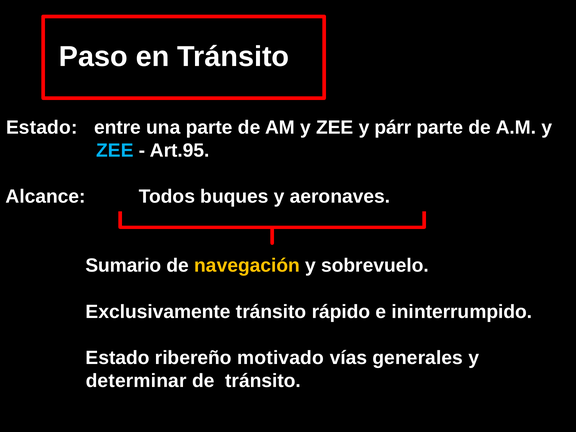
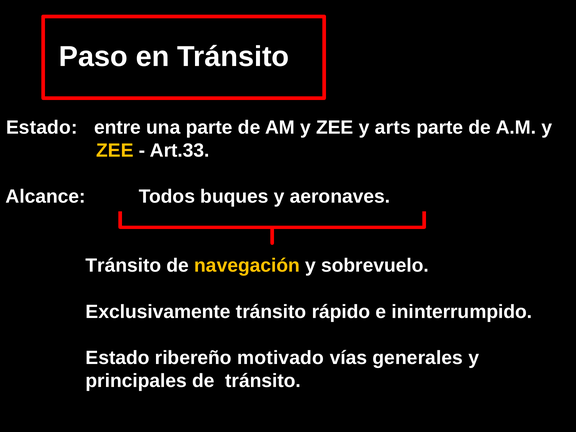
párr: párr -> arts (393, 127)
ZEE colour: light blue -> yellow (115, 150)
Art.95: Art.95 -> Art.33 (180, 150)
Sumario: Sumario -> Tránsito (123, 266)
determinar: determinar -> principales (136, 381)
